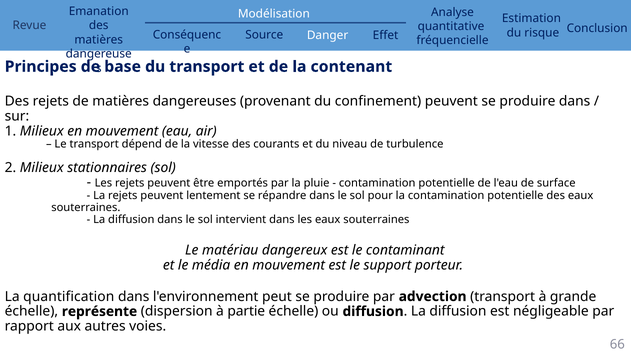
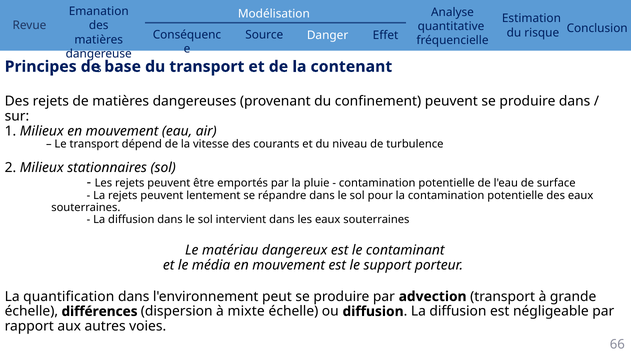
représente: représente -> différences (100, 311)
partie: partie -> mixte (246, 311)
